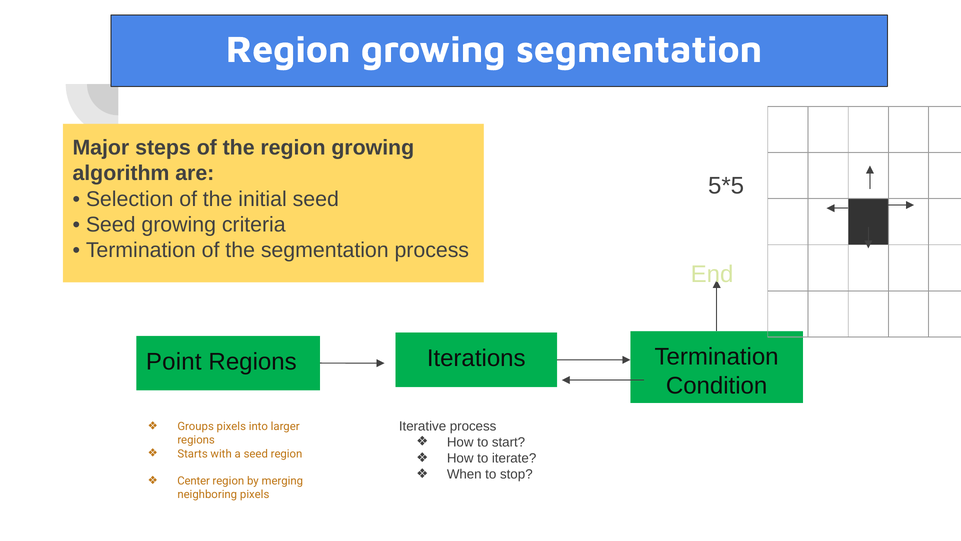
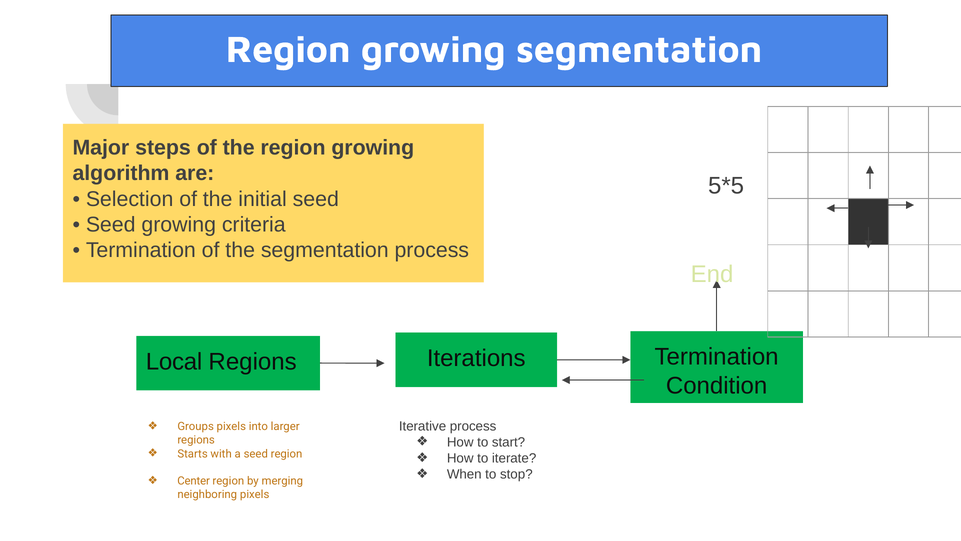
Point: Point -> Local (174, 361)
